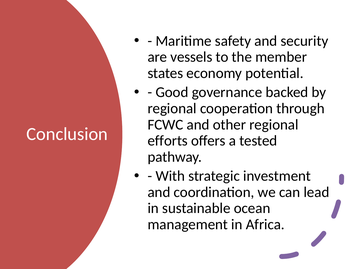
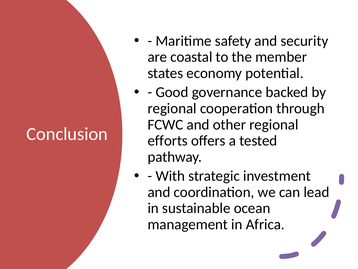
vessels: vessels -> coastal (191, 57)
